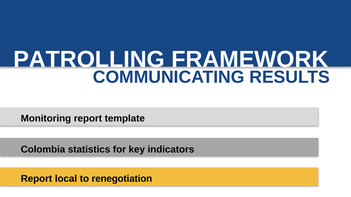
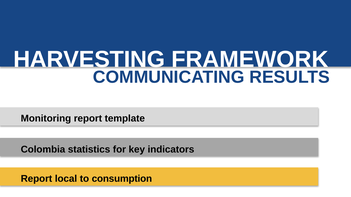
PATROLLING: PATROLLING -> HARVESTING (89, 60)
renegotiation: renegotiation -> consumption (122, 179)
